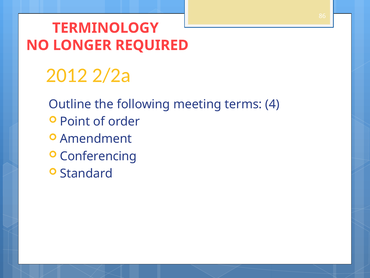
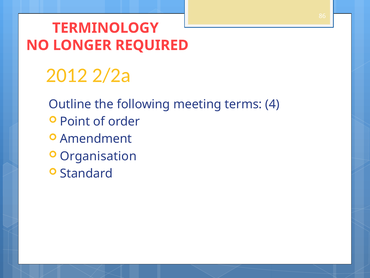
Conferencing: Conferencing -> Organisation (98, 156)
